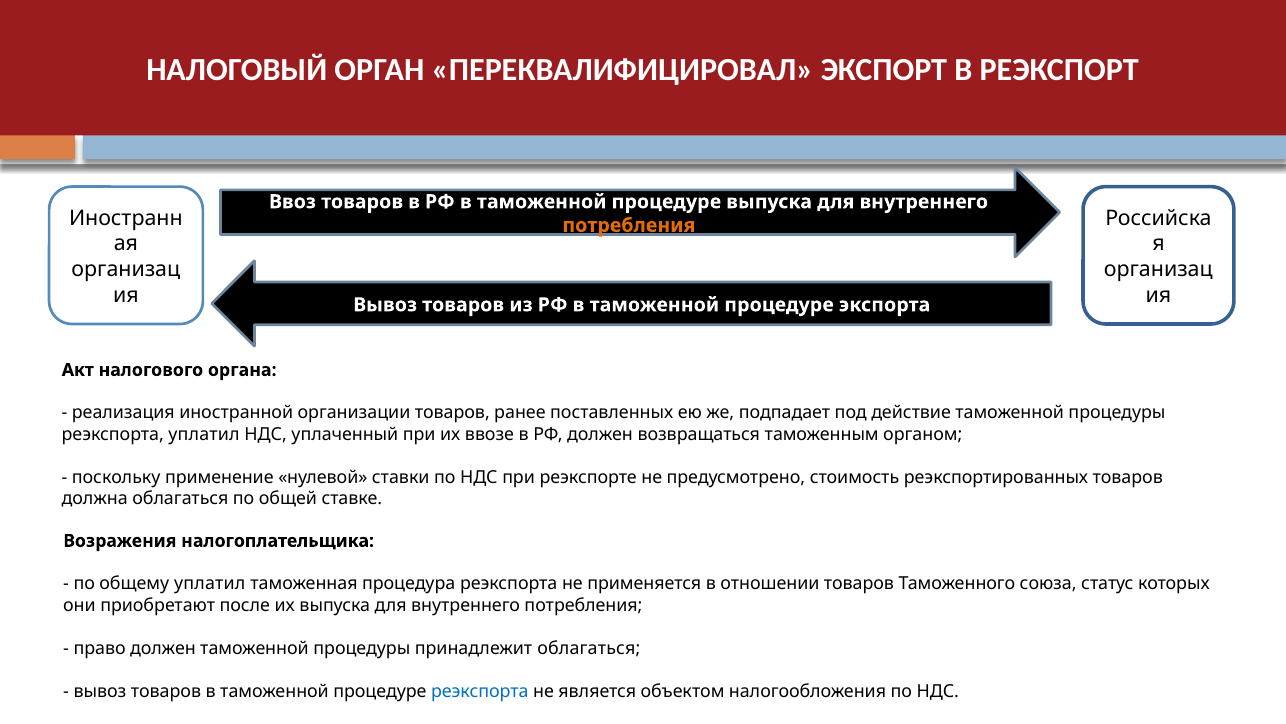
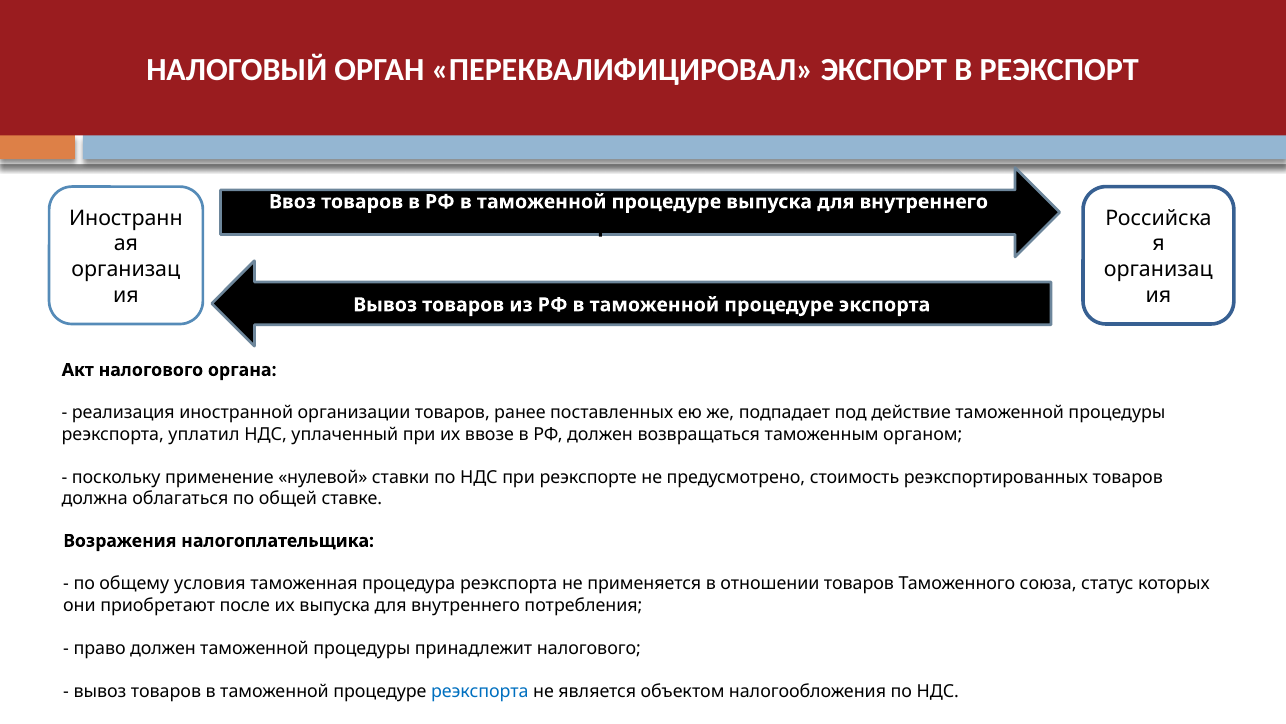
потребления colour: orange -> black (629, 225)
общему уплатил: уплатил -> условия (210, 583)
принадлежит облагаться: облагаться -> налогового (589, 648)
